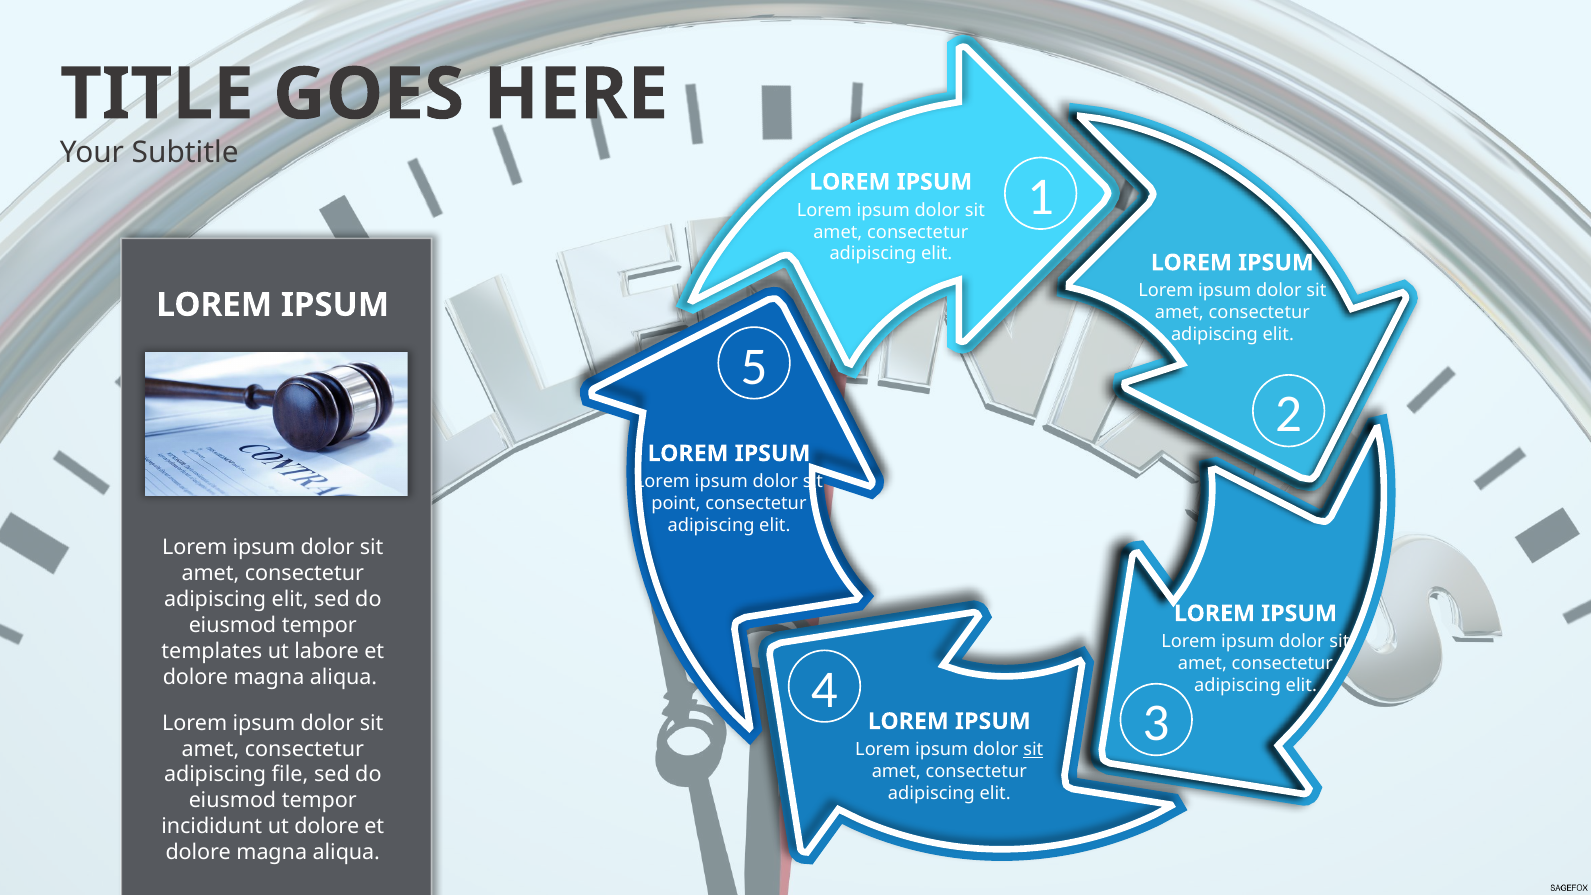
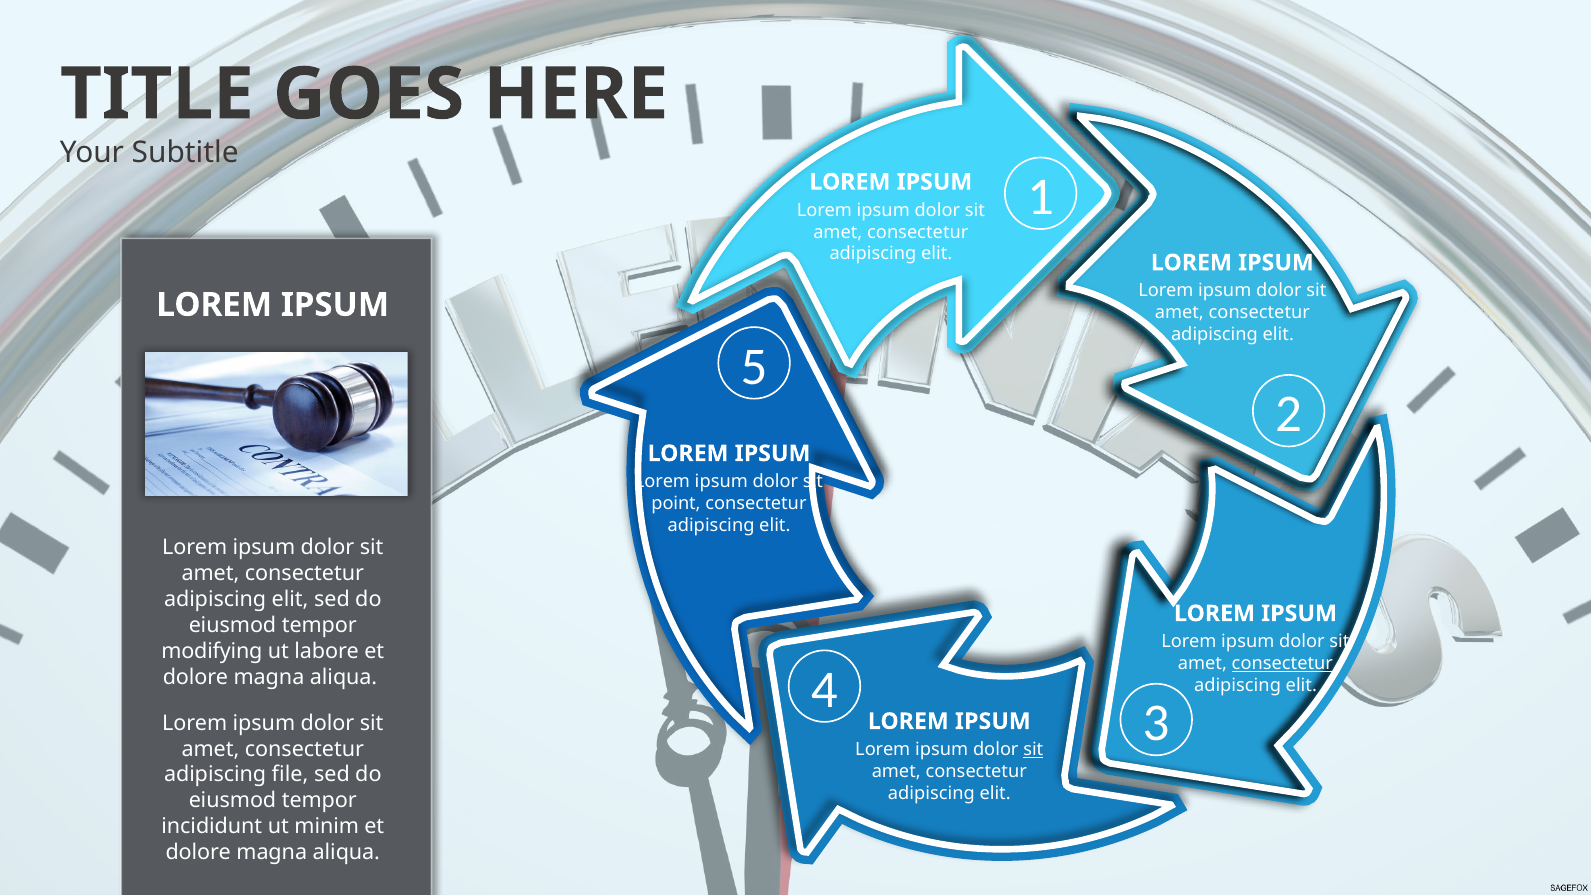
templates: templates -> modifying (212, 651)
consectetur underline: none -> present (1282, 664)
ut dolore: dolore -> minim (327, 827)
